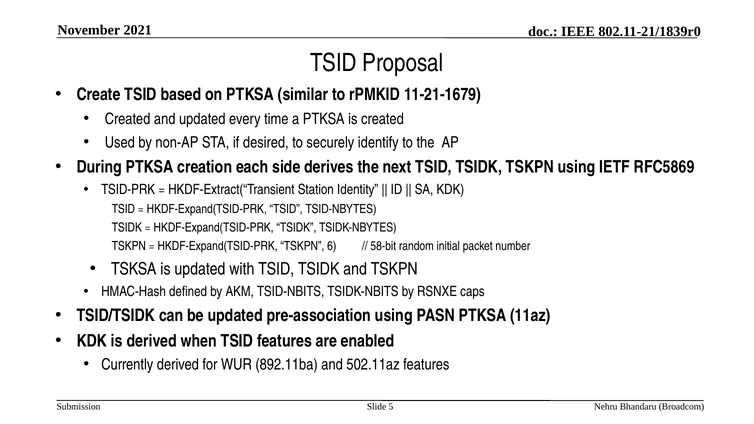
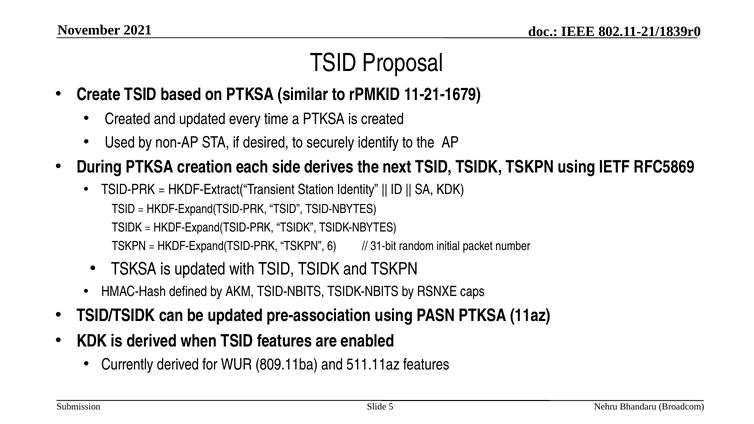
58-bit: 58-bit -> 31-bit (383, 246)
892.11ba: 892.11ba -> 809.11ba (287, 365)
502.11az: 502.11az -> 511.11az (373, 365)
